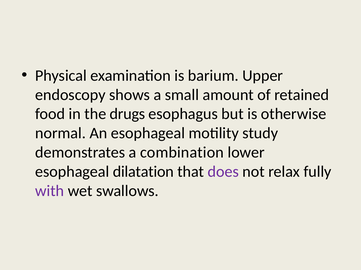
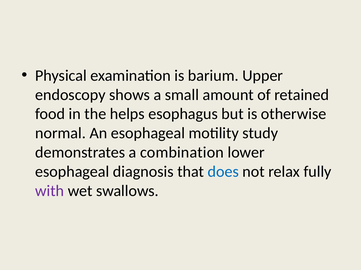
drugs: drugs -> helps (127, 114)
dilatation: dilatation -> diagnosis (143, 172)
does colour: purple -> blue (223, 172)
